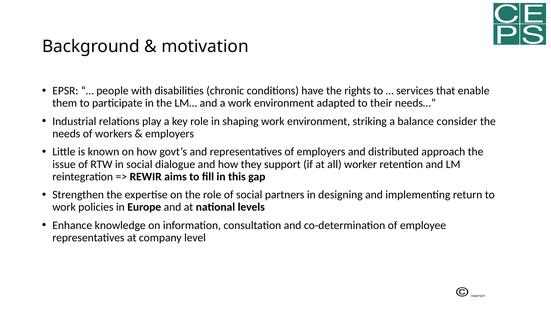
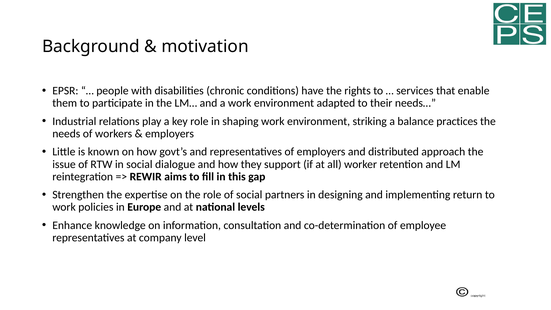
consider: consider -> practices (457, 121)
